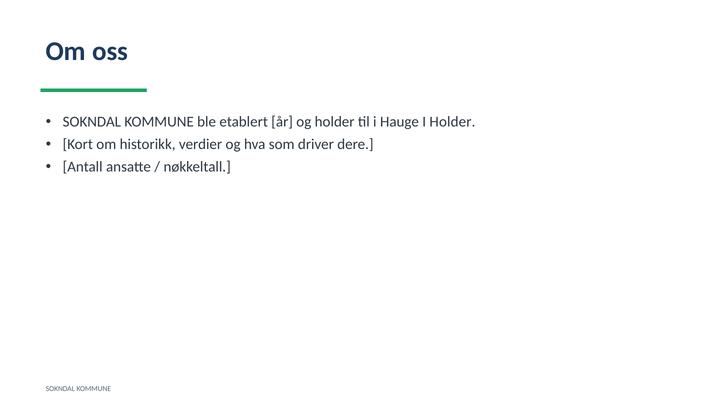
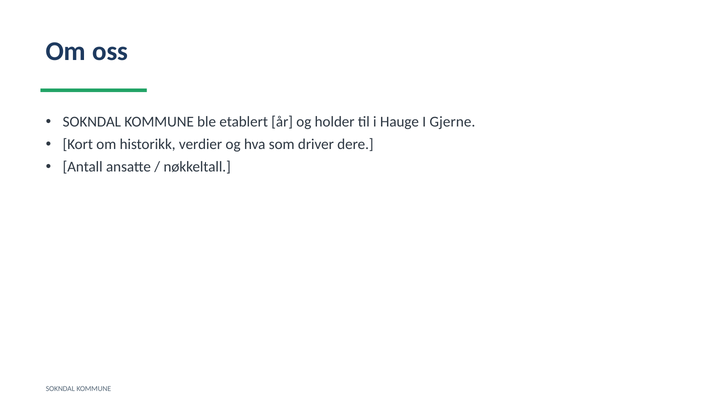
I Holder: Holder -> Gjerne (452, 122)
